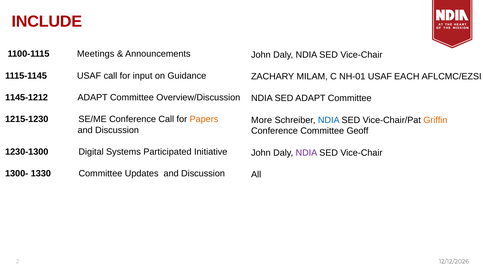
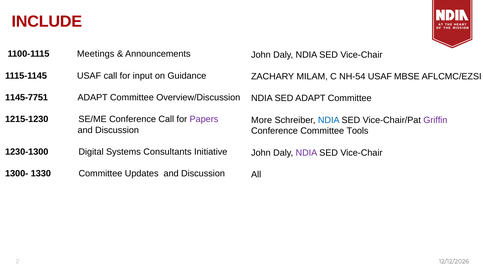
NH-01: NH-01 -> NH-54 (352, 76)
EACH: EACH -> MBSE (407, 76)
1145-1212: 1145-1212 -> 1145-7751 (27, 97)
Papers colour: orange -> purple (204, 119)
Griffin colour: orange -> purple (435, 120)
Geoff: Geoff -> Tools (357, 131)
Participated: Participated -> Consultants (167, 152)
